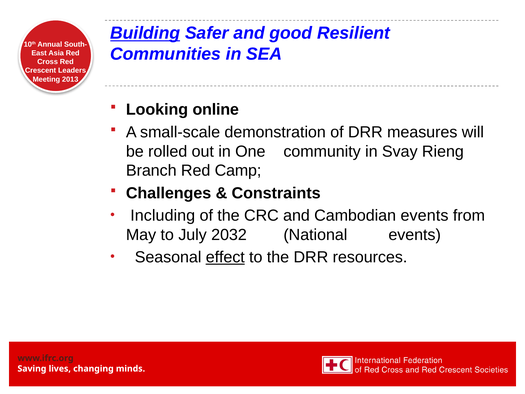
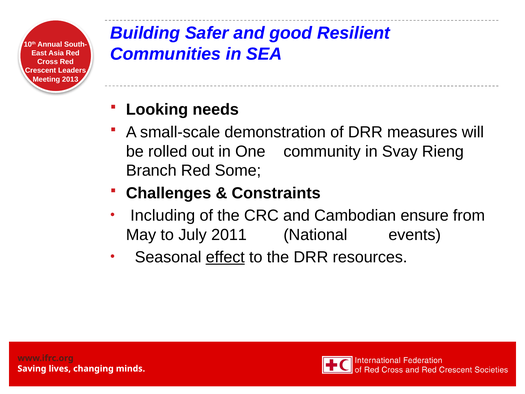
Building underline: present -> none (145, 33)
online: online -> needs (216, 110)
Camp: Camp -> Some (238, 171)
Cambodian events: events -> ensure (425, 215)
2032: 2032 -> 2011 (229, 235)
